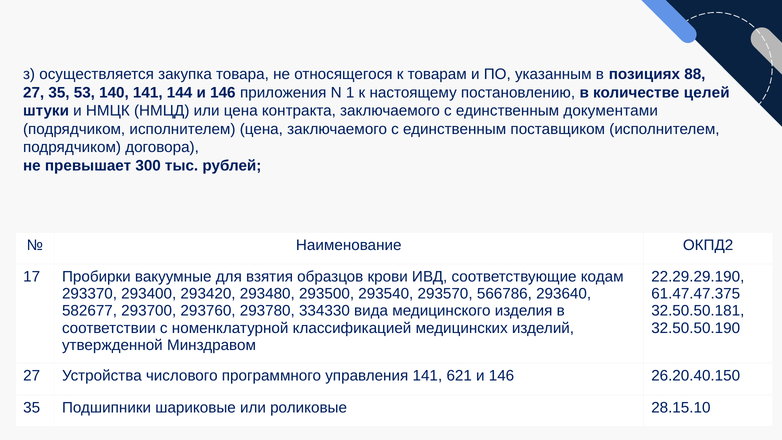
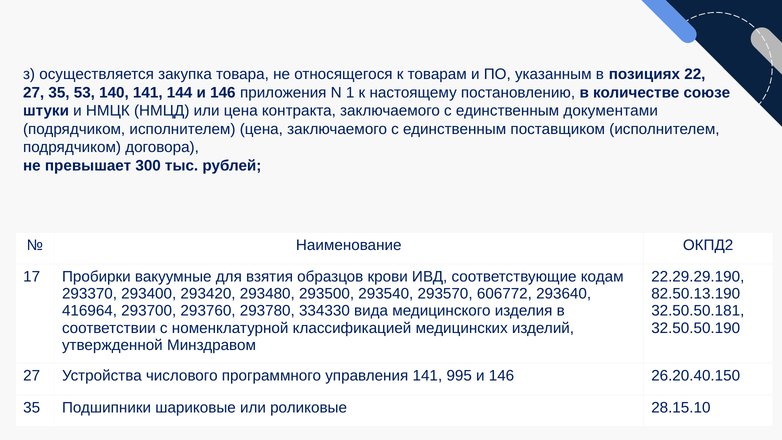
88: 88 -> 22 (695, 74)
целей: целей -> союзе (707, 93)
566786: 566786 -> 606772 (504, 294)
61.47.47.375: 61.47.47.375 -> 82.50.13.190 (696, 294)
582677: 582677 -> 416964 (90, 311)
621: 621 -> 995 (459, 376)
